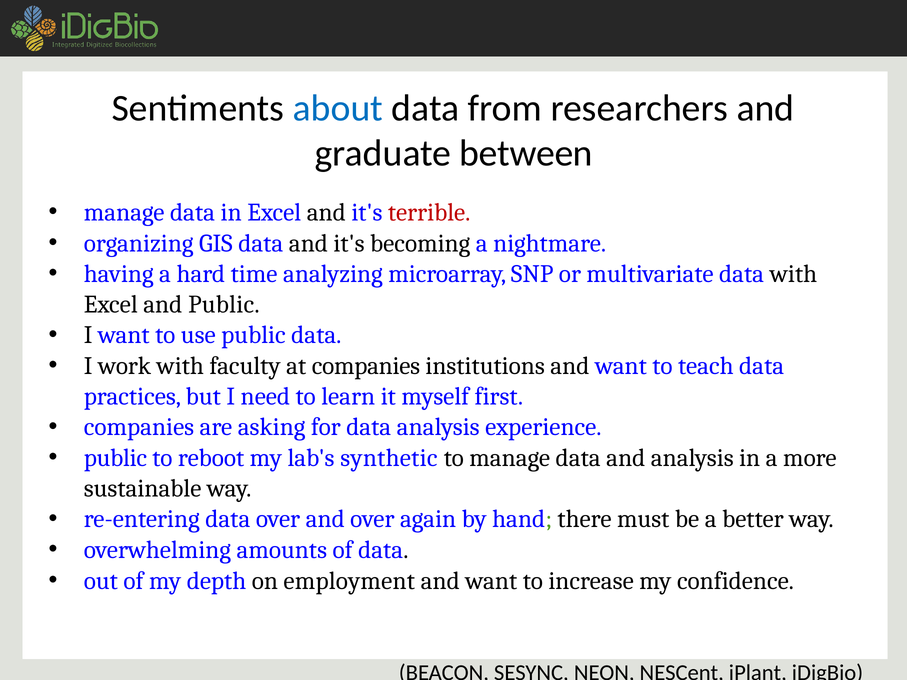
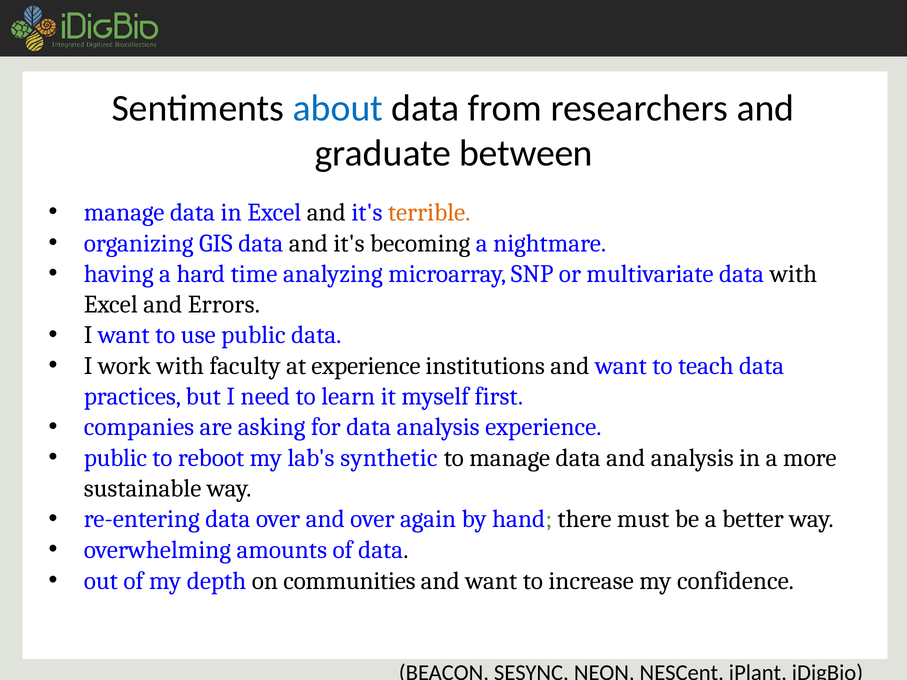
terrible colour: red -> orange (429, 212)
and Public: Public -> Errors (224, 304)
at companies: companies -> experience (366, 366)
employment: employment -> communities (349, 581)
